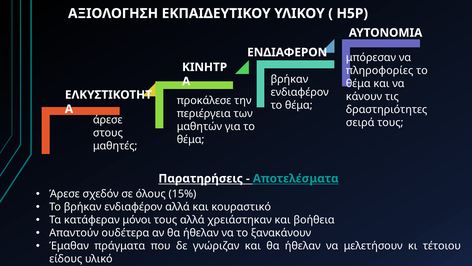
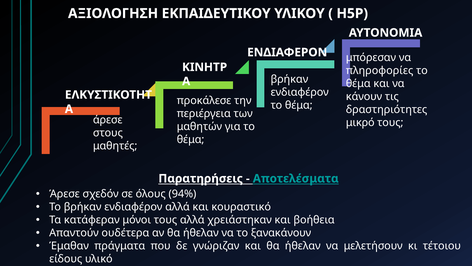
σειρά: σειρά -> μικρό (360, 122)
15%: 15% -> 94% (182, 194)
